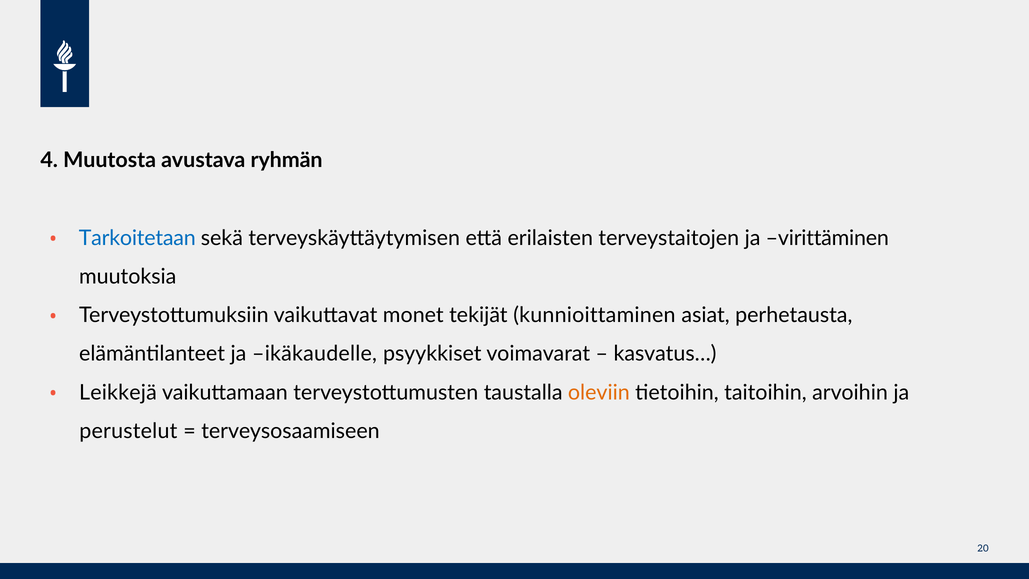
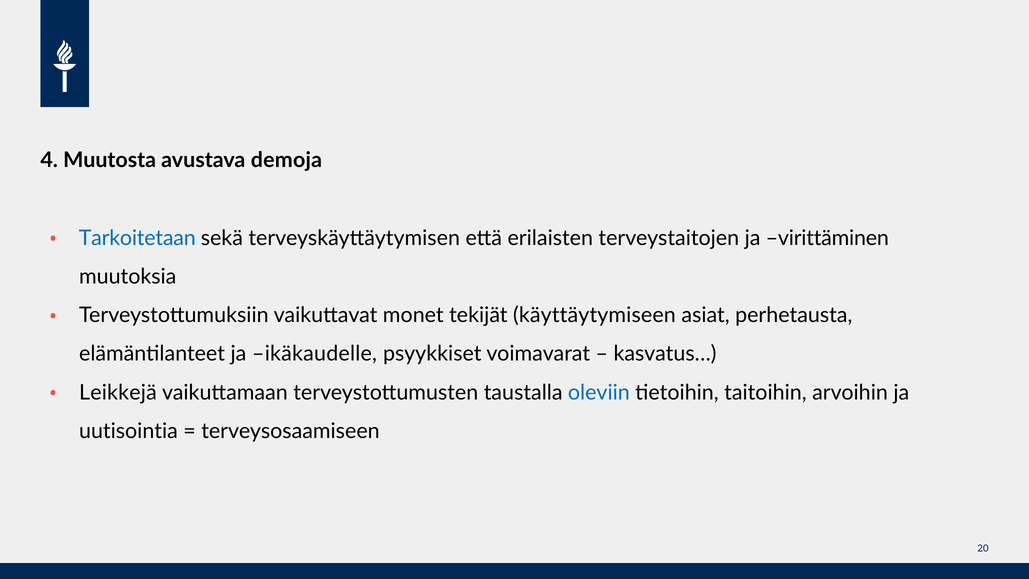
ryhmän: ryhmän -> demoja (286, 160)
kunnioittaminen: kunnioittaminen -> käyttäytymiseen (594, 315)
oleviin colour: orange -> blue (599, 392)
perustelut: perustelut -> uutisointia (128, 431)
